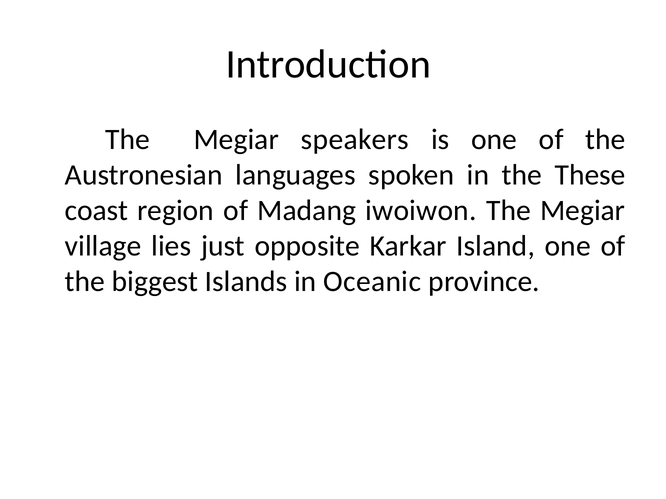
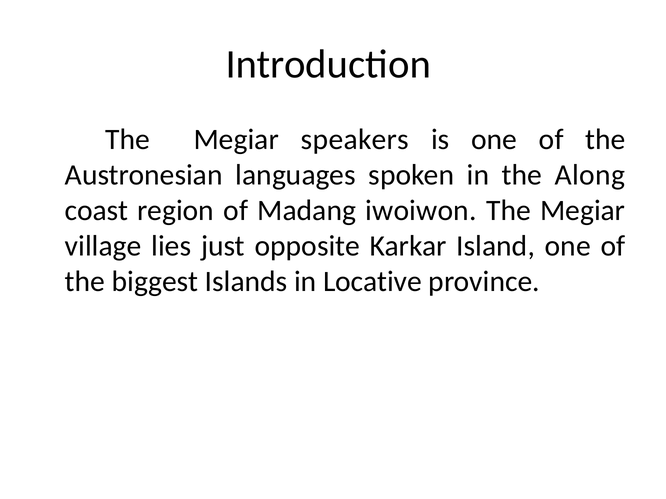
These: These -> Along (590, 175)
Oceanic: Oceanic -> Locative (372, 282)
